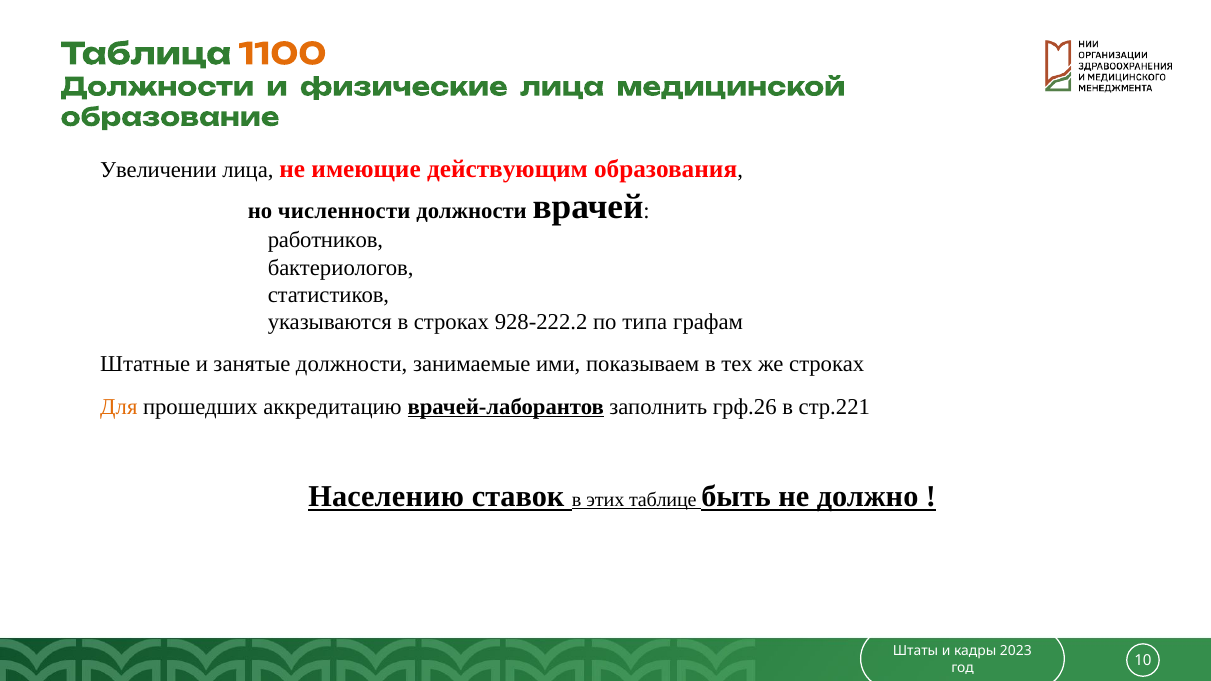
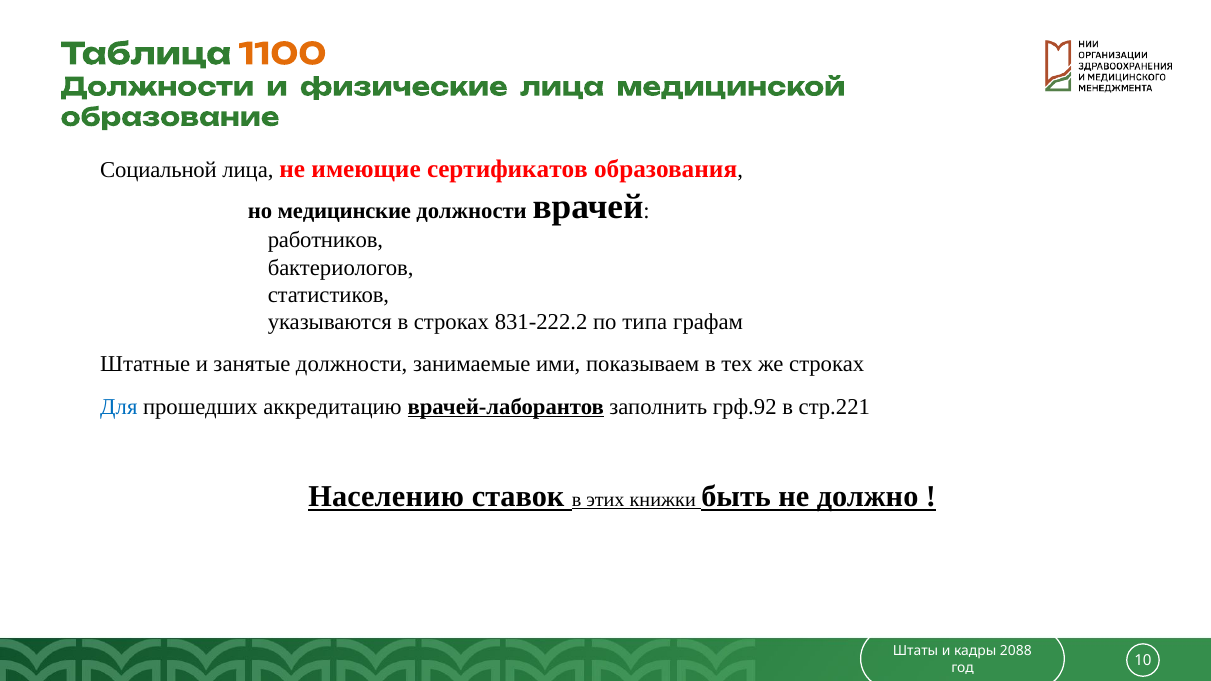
Увеличении: Увеличении -> Социальной (159, 170)
действующим: действующим -> сертификатов (507, 169)
численности: численности -> медицинские (344, 211)
928-222.2: 928-222.2 -> 831-222.2 (541, 322)
Для colour: orange -> blue (119, 407)
грф.26: грф.26 -> грф.92 (745, 407)
таблице: таблице -> книжки (663, 500)
2023: 2023 -> 2088 (1016, 651)
